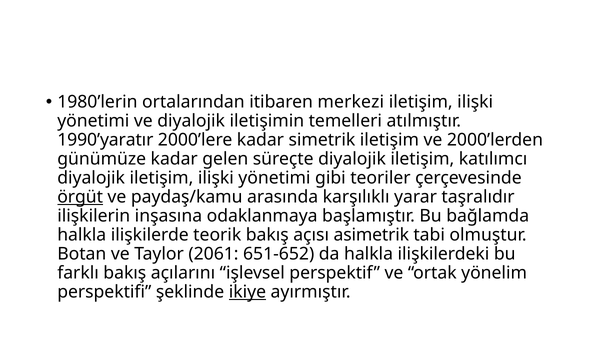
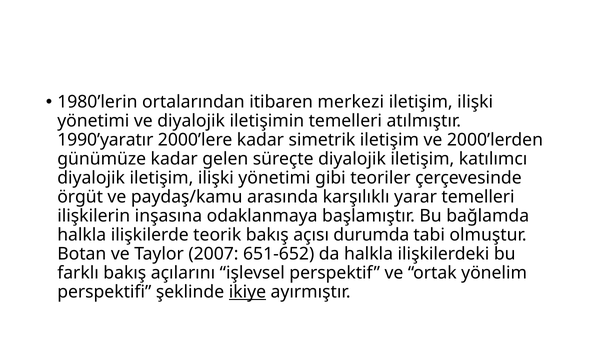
örgüt underline: present -> none (80, 197)
yarar taşralıdır: taşralıdır -> temelleri (478, 197)
asimetrik: asimetrik -> durumda (371, 235)
2061: 2061 -> 2007 (213, 254)
